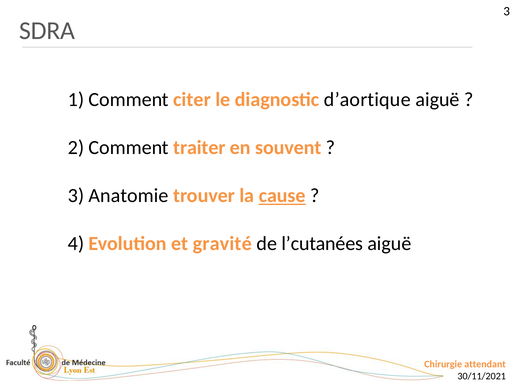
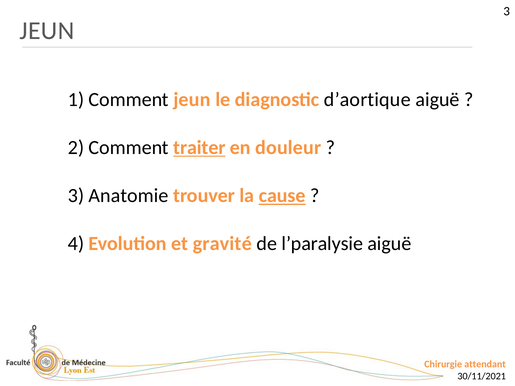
SDRA: SDRA -> JEUN (47, 31)
Comment citer: citer -> jeun (192, 100)
traiter underline: none -> present (199, 148)
souvent: souvent -> douleur (288, 148)
l’cutanées: l’cutanées -> l’paralysie (322, 244)
